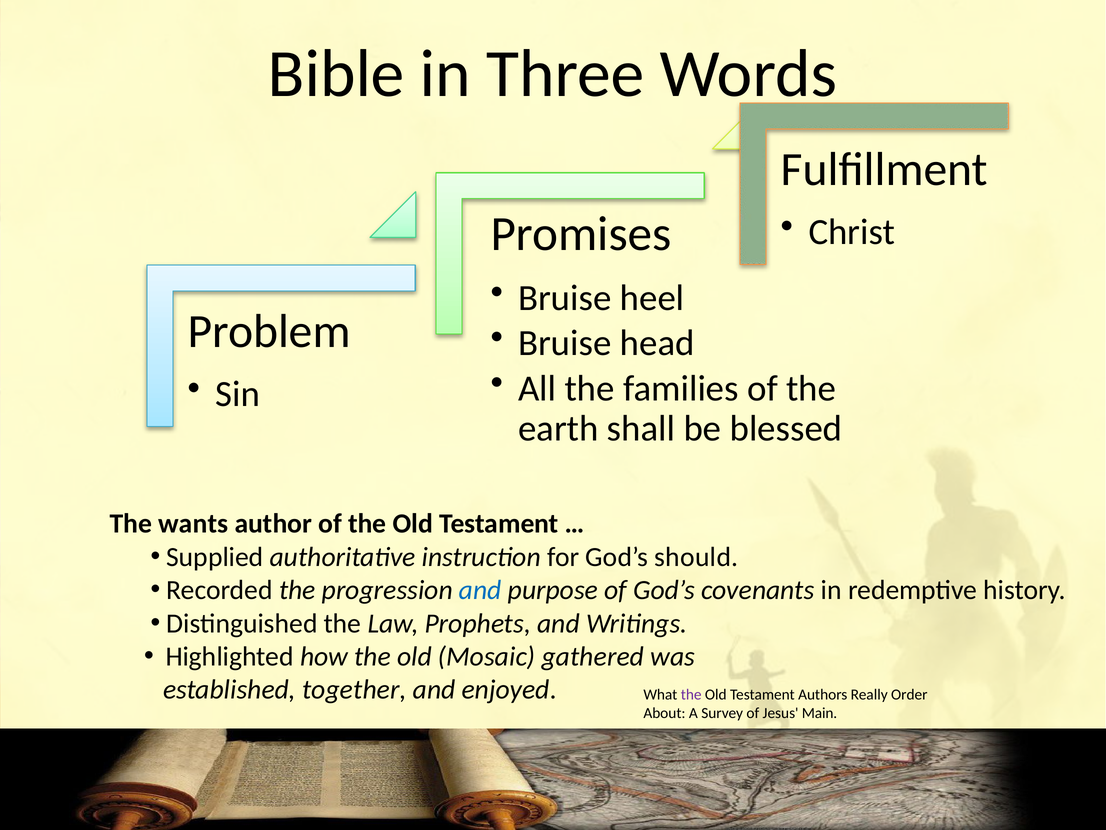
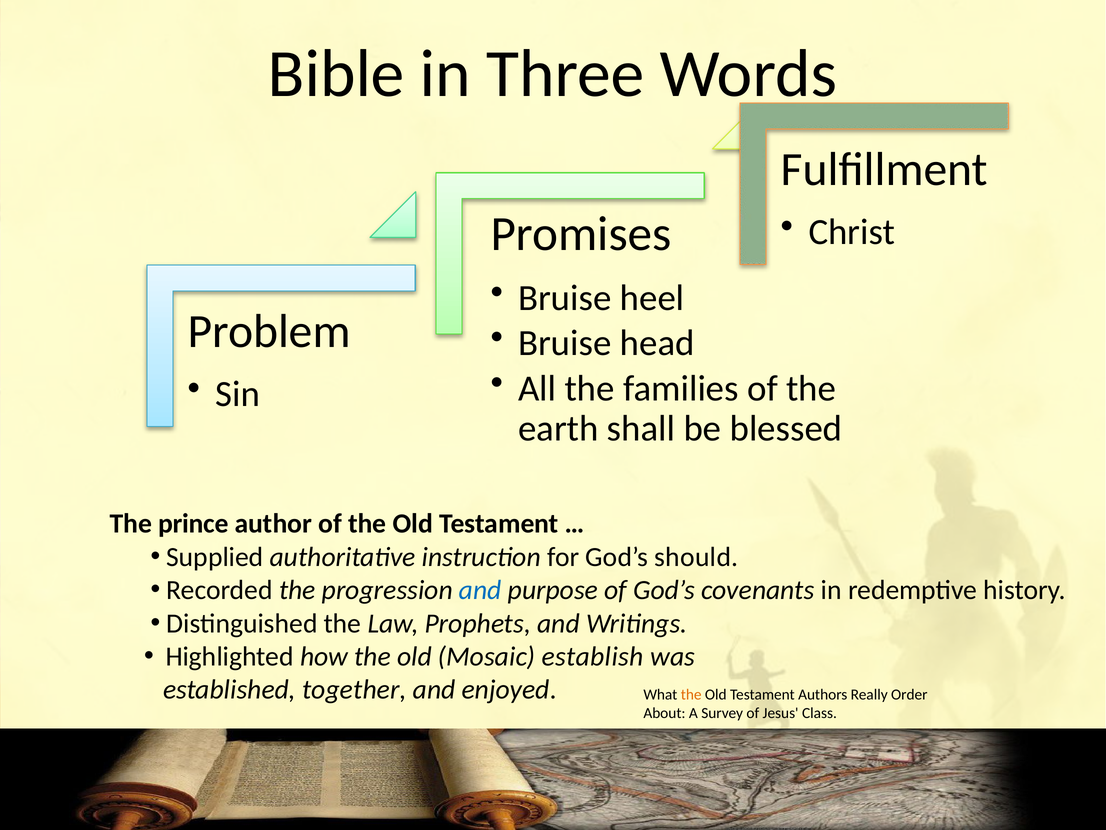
wants: wants -> prince (193, 523)
gathered: gathered -> establish (593, 656)
the colour: purple -> orange (691, 694)
Main: Main -> Class (819, 713)
